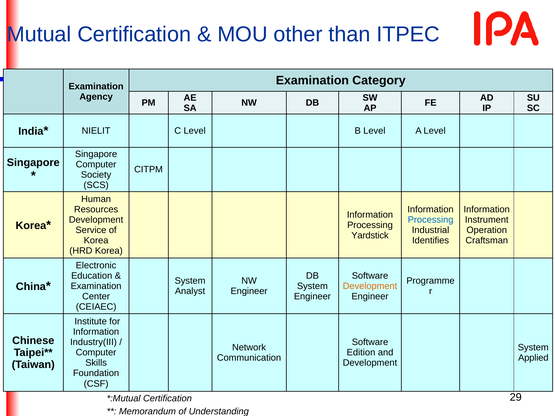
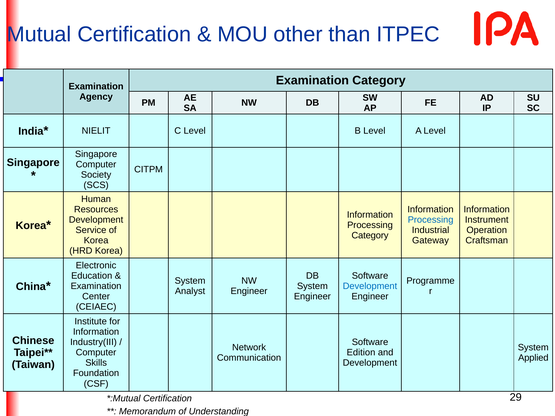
Yardstick: Yardstick -> Category (370, 236)
Identifies: Identifies -> Gateway (430, 241)
Development colour: orange -> blue (370, 286)
